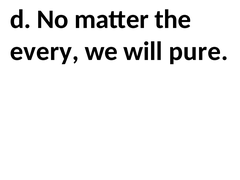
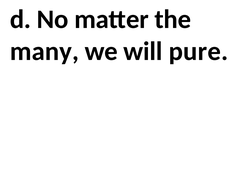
every: every -> many (44, 51)
